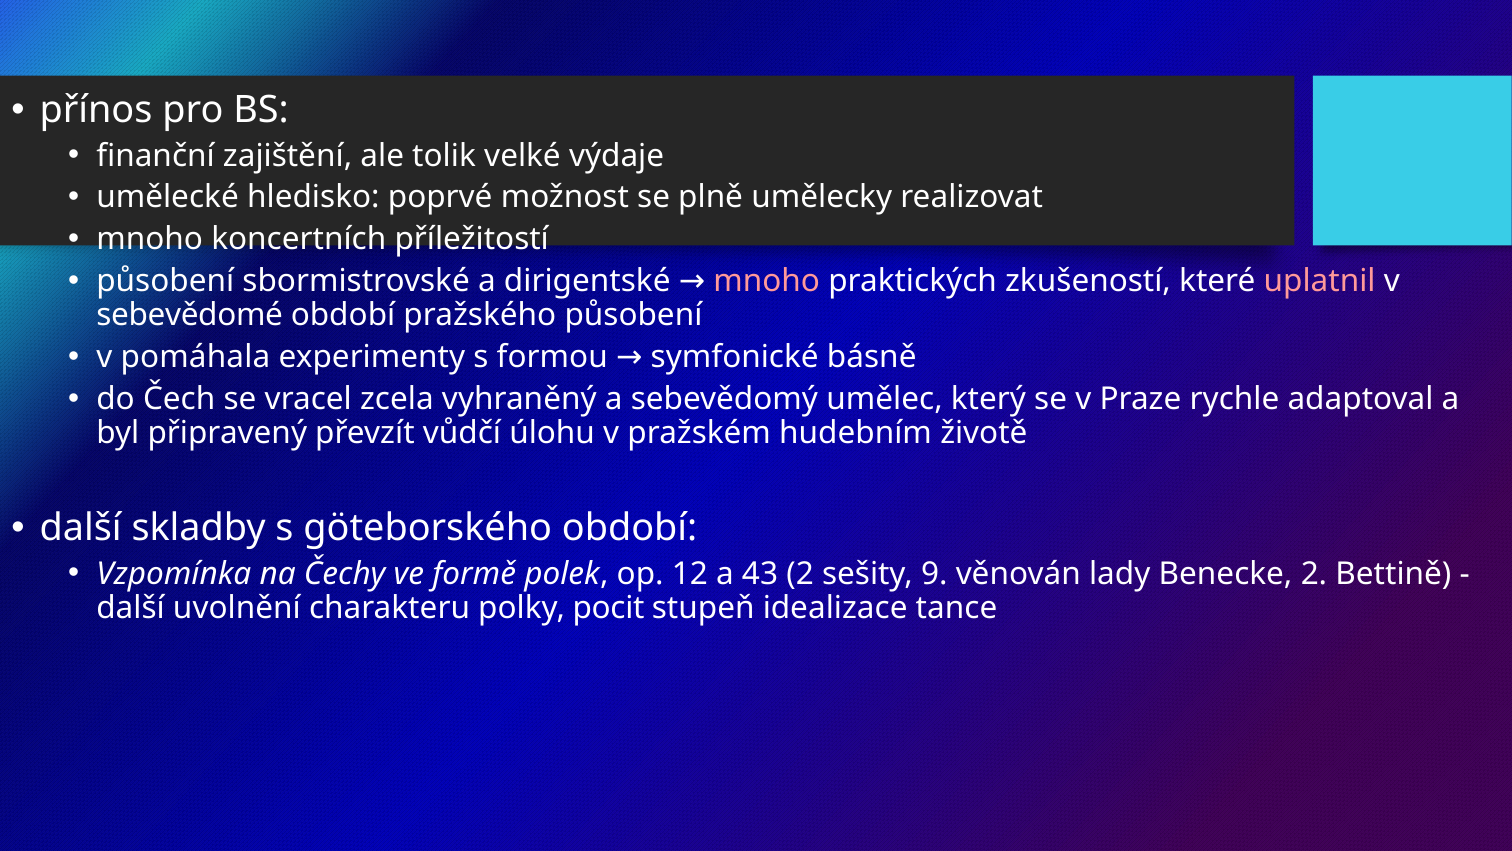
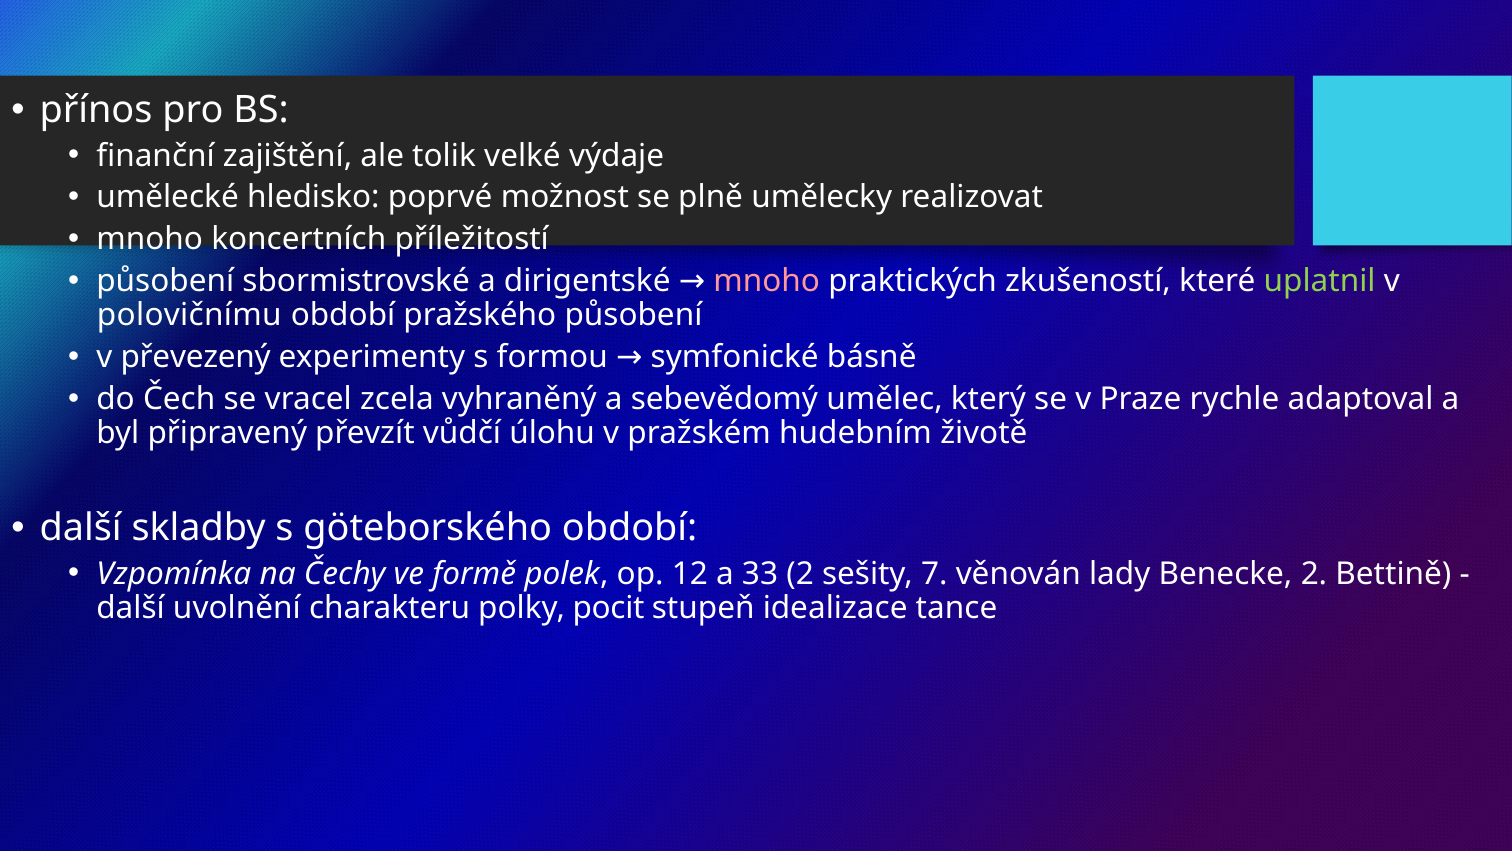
uplatnil colour: pink -> light green (1320, 281)
sebevědomé: sebevědomé -> polovičnímu (189, 315)
pomáhala: pomáhala -> převezený (196, 357)
43: 43 -> 33 (760, 573)
9: 9 -> 7 (934, 573)
